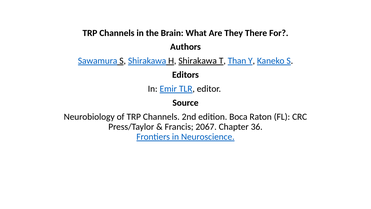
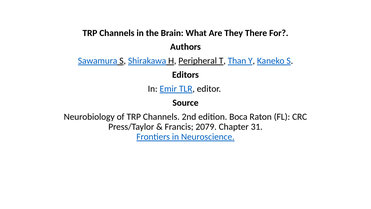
H Shirakawa: Shirakawa -> Peripheral (198, 61)
2067: 2067 -> 2079 (206, 127)
36: 36 -> 31 (257, 127)
